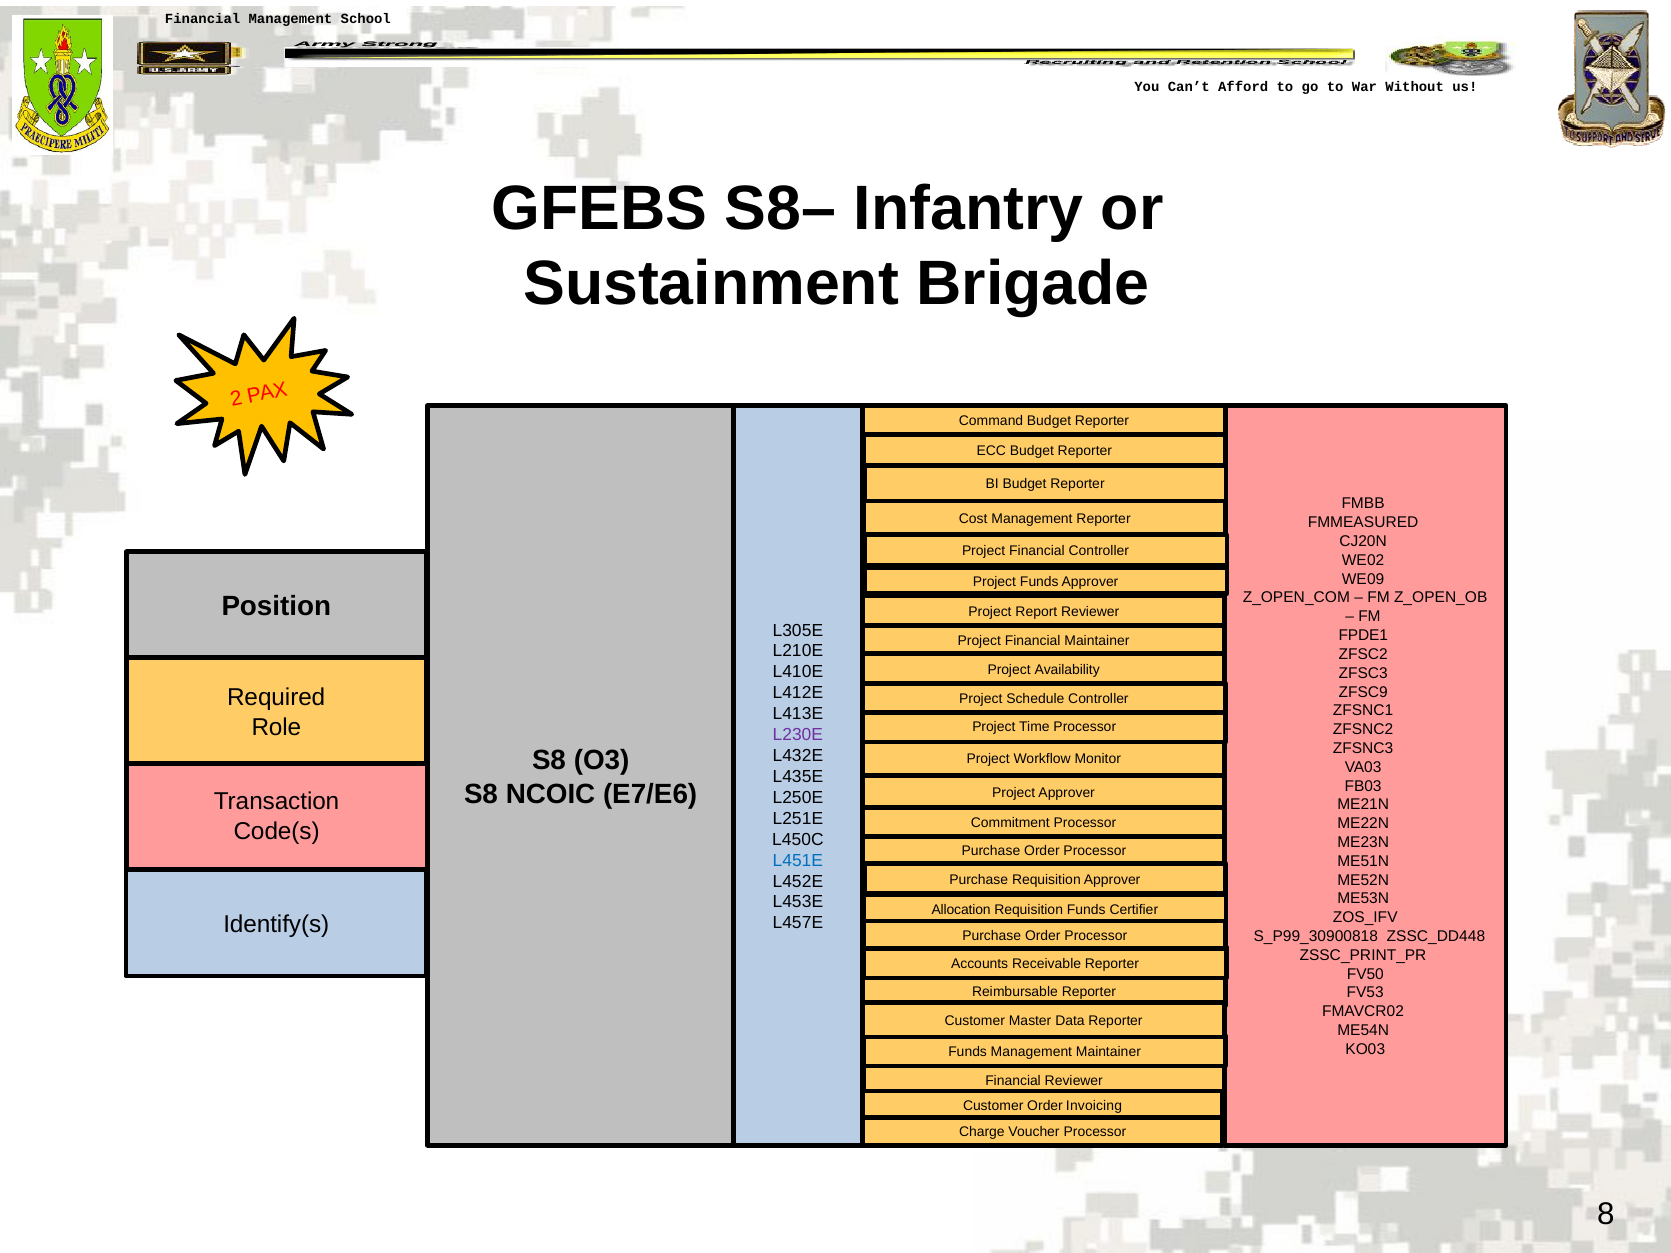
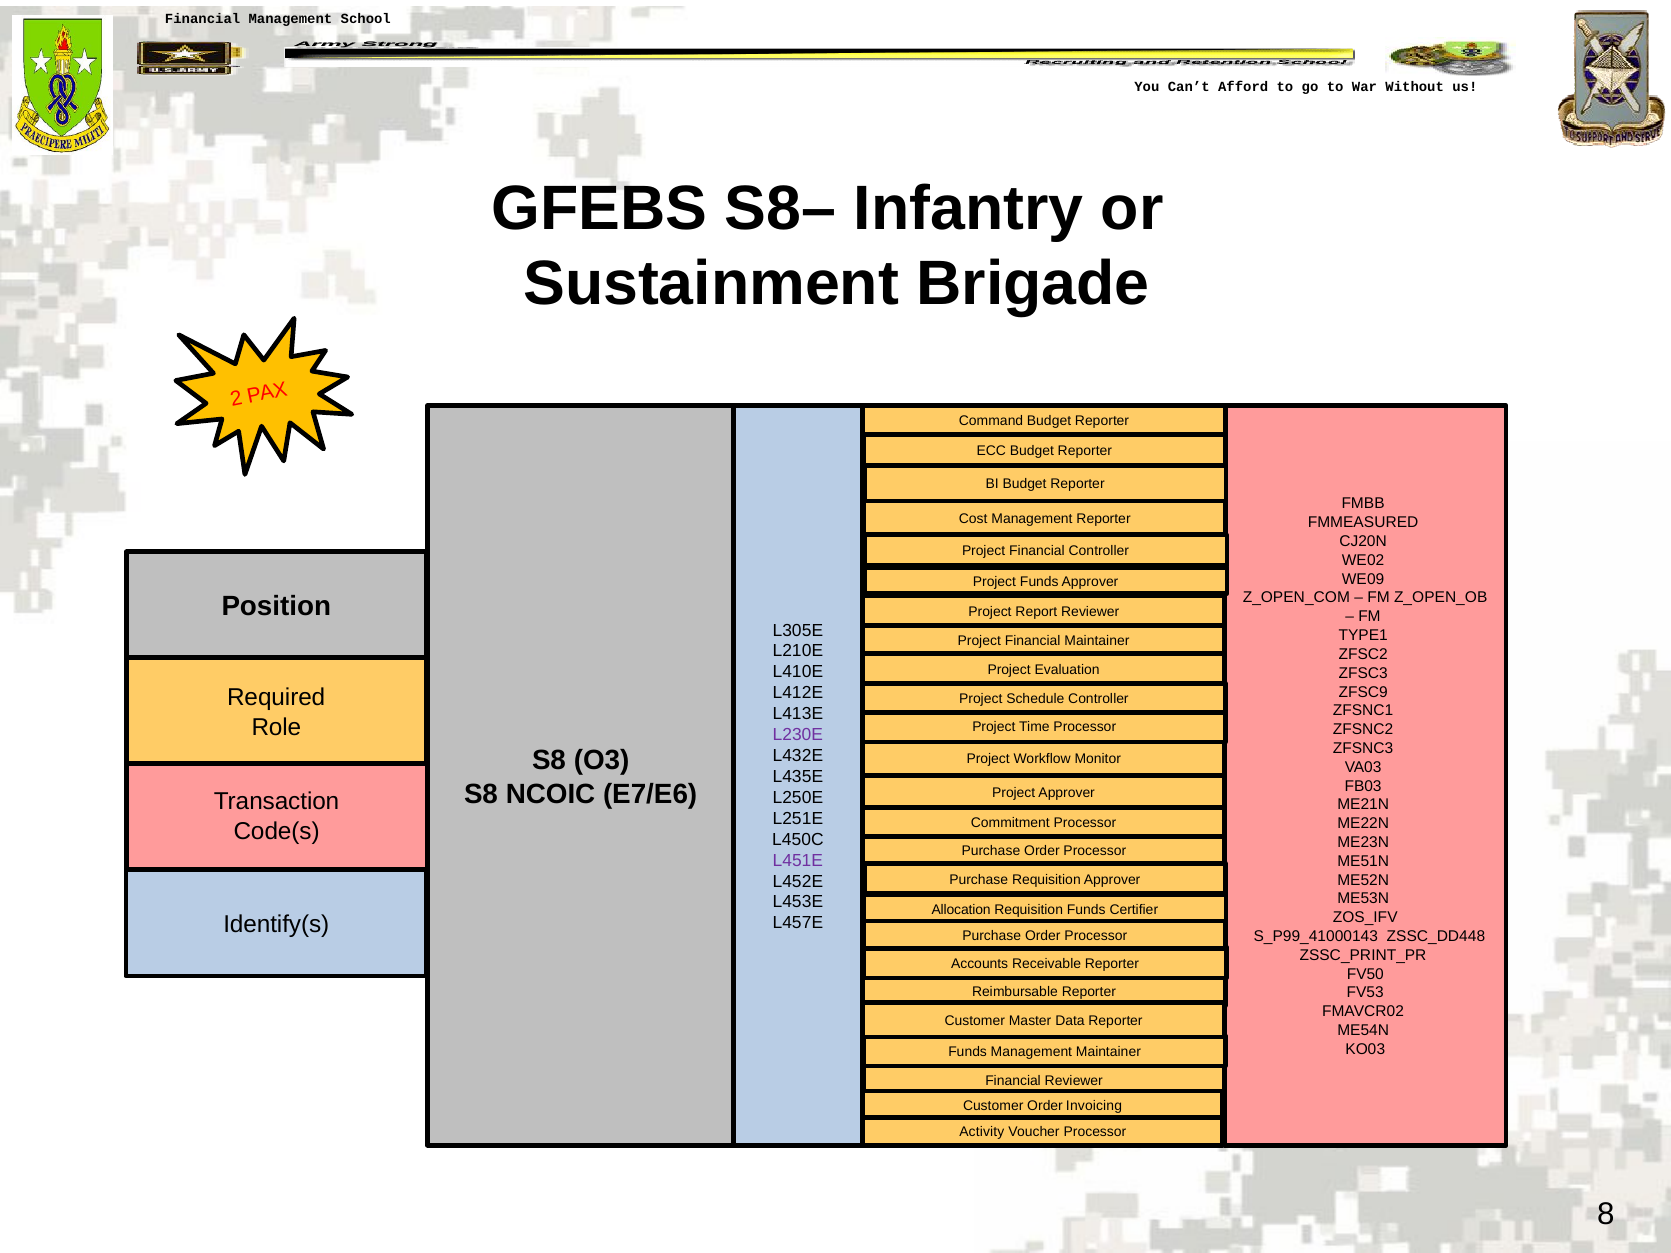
FPDE1: FPDE1 -> TYPE1 (1363, 636)
Availability: Availability -> Evaluation (1067, 670)
L451E colour: blue -> purple (798, 861)
S_P99_30900818: S_P99_30900818 -> S_P99_41000143 (1316, 937)
Charge: Charge -> Activity (982, 1132)
